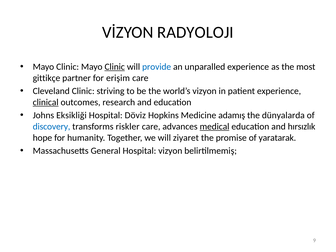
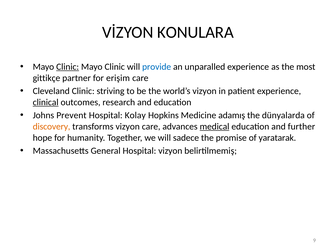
RADYOLOJI: RADYOLOJI -> KONULARA (195, 32)
Clinic underline: none -> present (68, 67)
Clinic underline: present -> none (115, 67)
Eksikliği: Eksikliği -> Prevent (71, 115)
Döviz: Döviz -> Kolay (135, 115)
discovery colour: blue -> orange (52, 127)
transforms riskler: riskler -> vizyon (128, 127)
hırsızlık: hırsızlık -> further (301, 127)
ziyaret: ziyaret -> sadece (186, 138)
